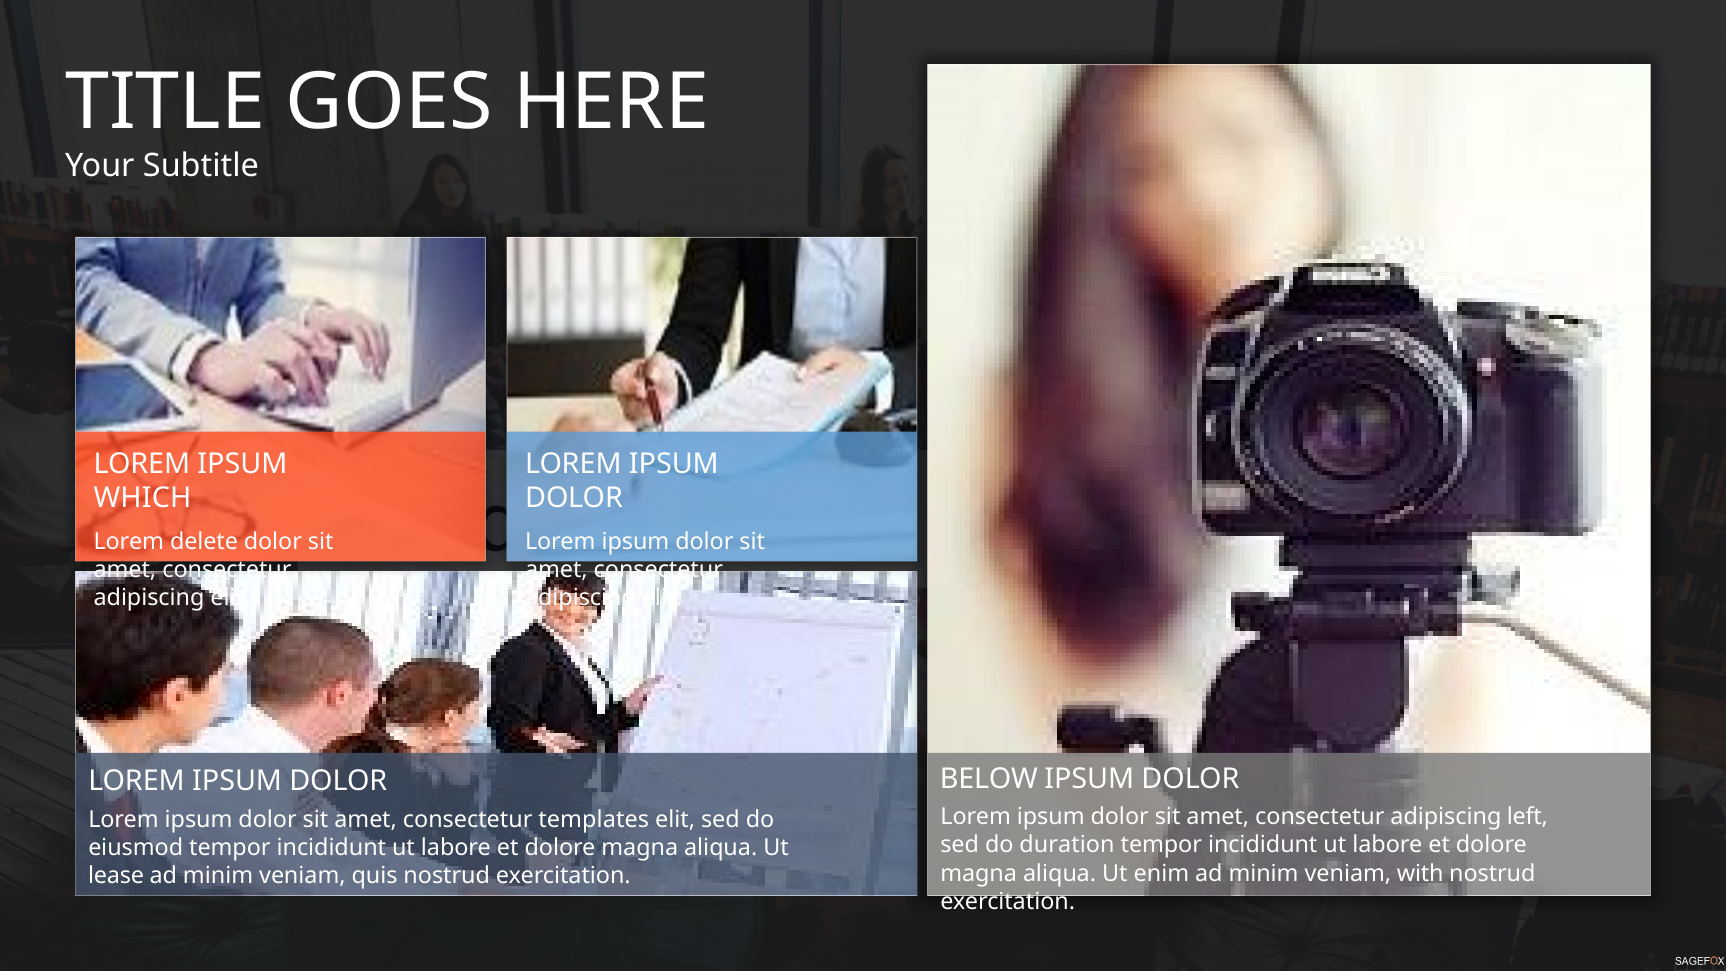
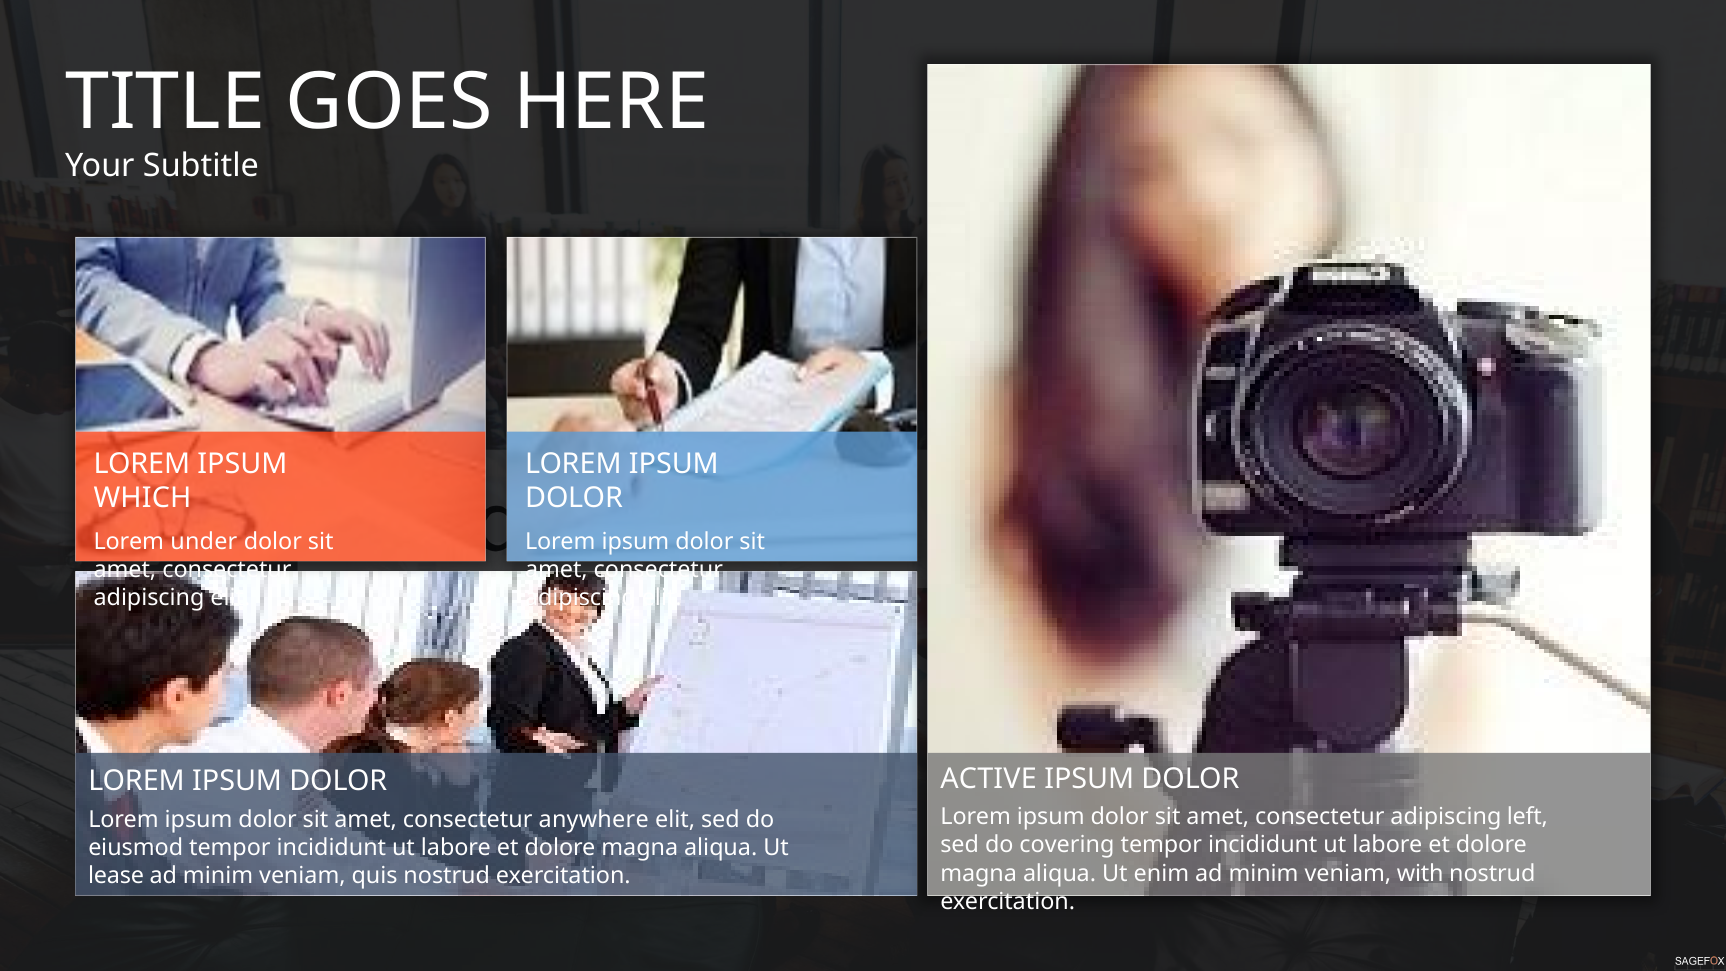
delete: delete -> under (204, 542)
BELOW: BELOW -> ACTIVE (989, 779)
templates: templates -> anywhere (594, 819)
duration: duration -> covering (1067, 845)
